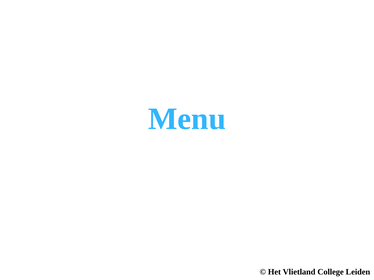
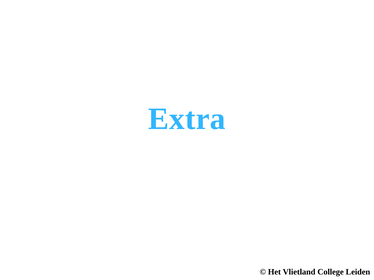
Menu: Menu -> Extra (187, 119)
